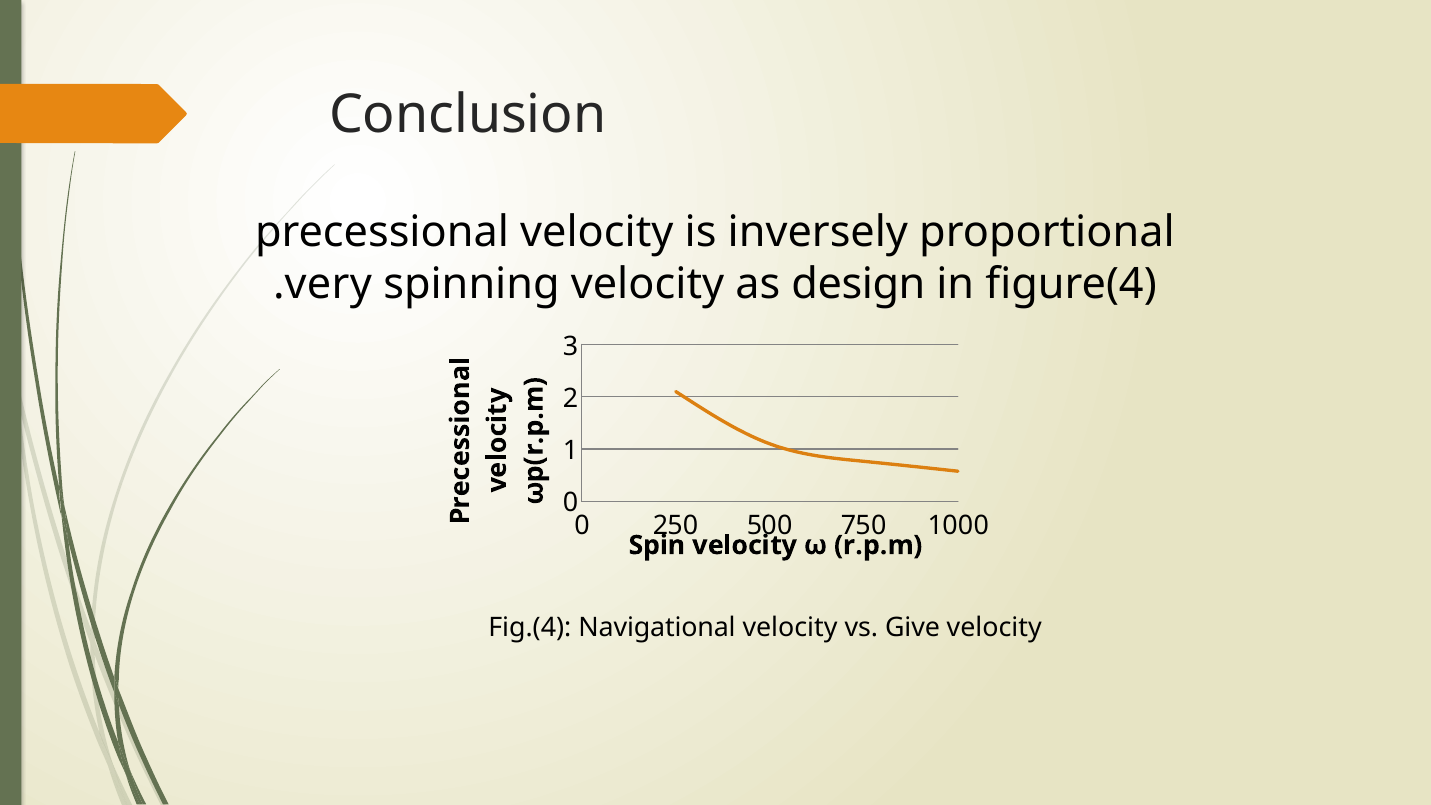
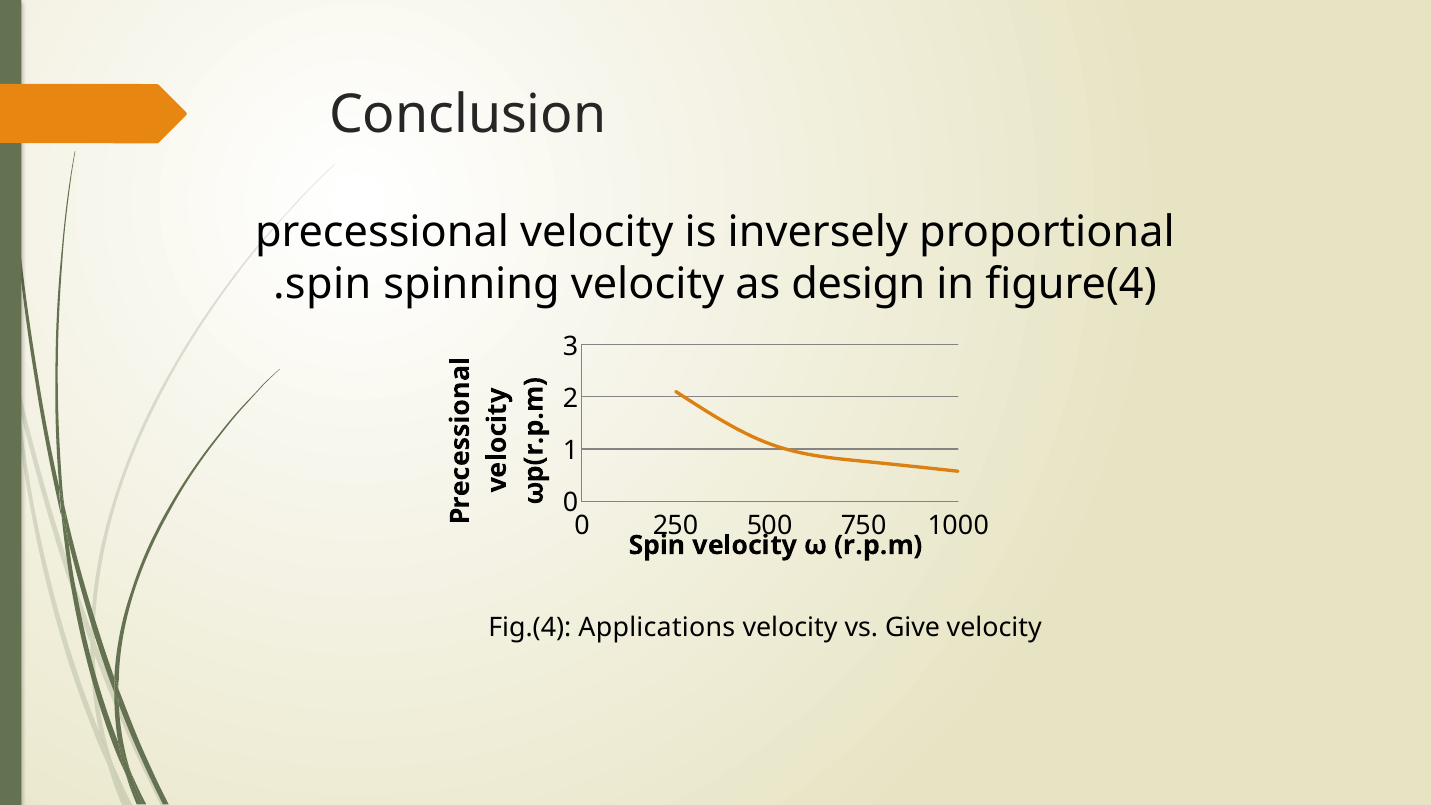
very: very -> spin (328, 284)
Navigational: Navigational -> Applications (657, 627)
